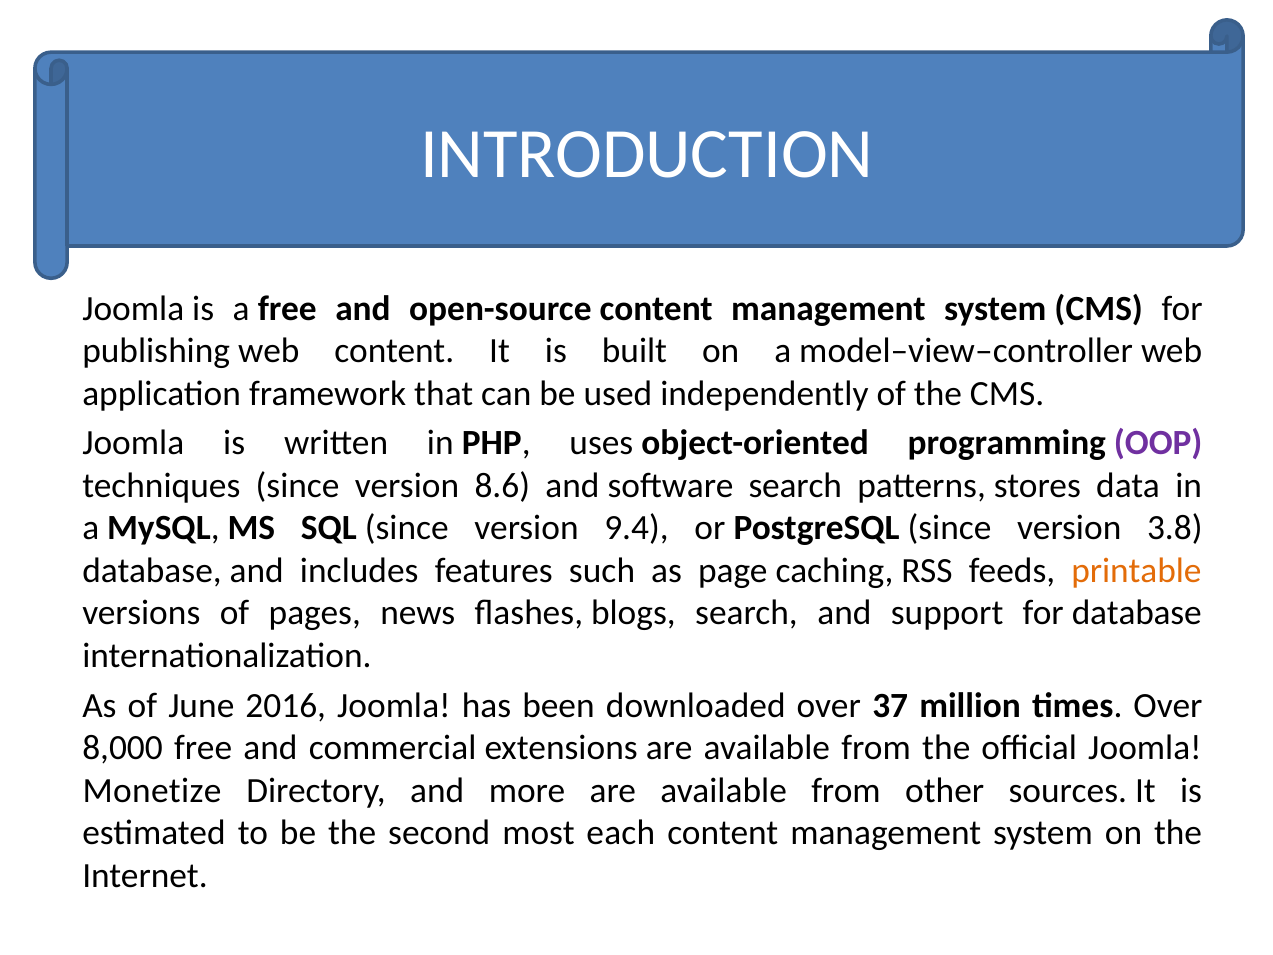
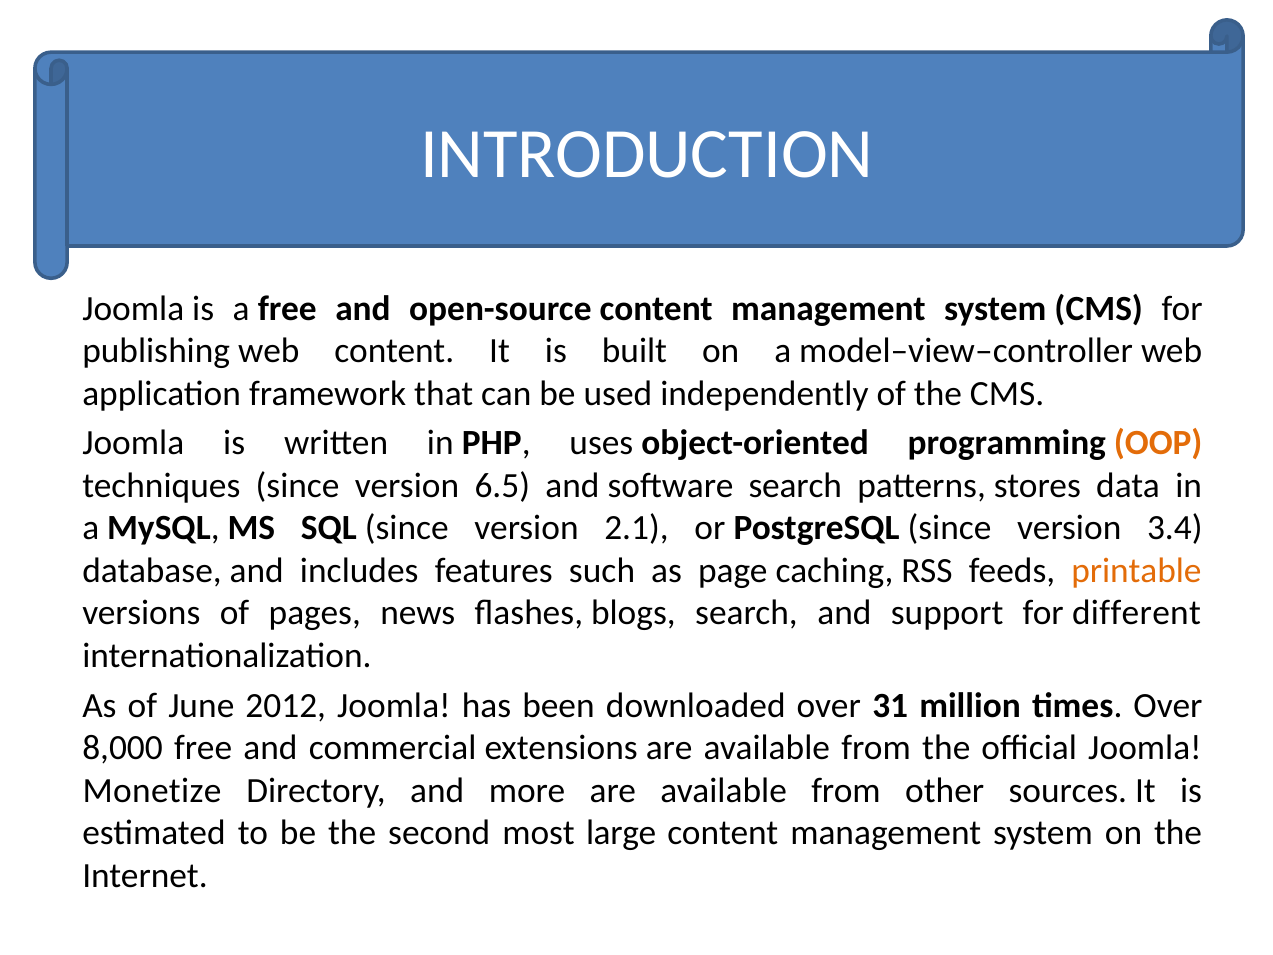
OOP colour: purple -> orange (1158, 443)
8.6: 8.6 -> 6.5 (502, 486)
9.4: 9.4 -> 2.1 (636, 528)
3.8: 3.8 -> 3.4 (1175, 528)
for database: database -> different (1136, 613)
2016: 2016 -> 2012 (286, 705)
37: 37 -> 31 (890, 705)
each: each -> large (621, 833)
